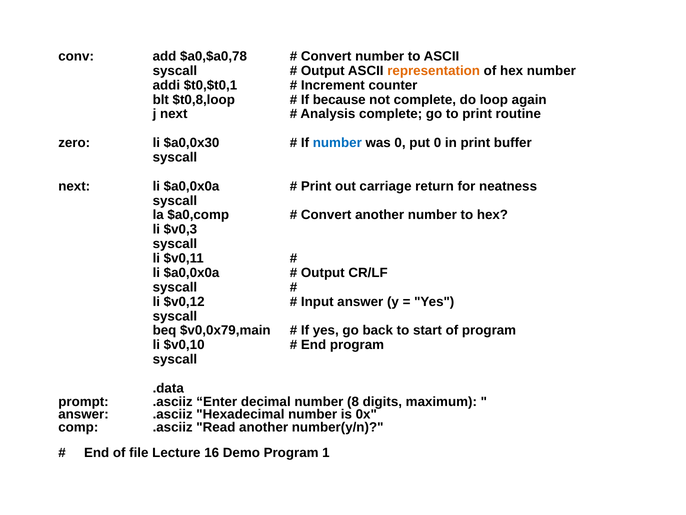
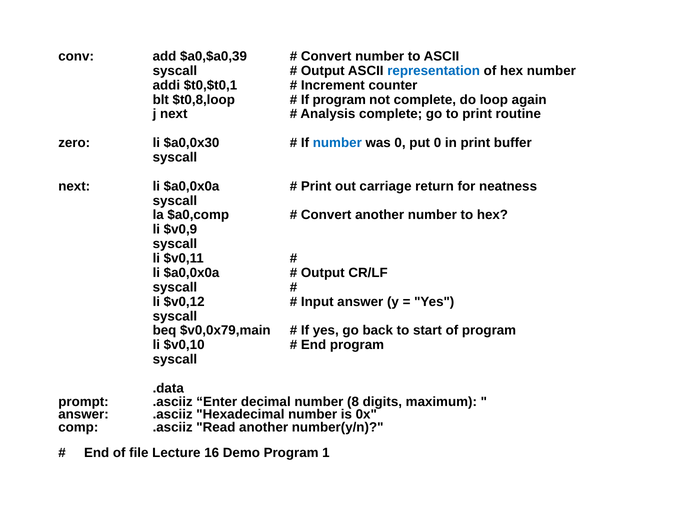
$a0,$a0,78: $a0,$a0,78 -> $a0,$a0,39 (214, 56)
representation colour: orange -> blue (434, 71)
If because: because -> program (339, 100)
$v0,3: $v0,3 -> $v0,9 (180, 229)
